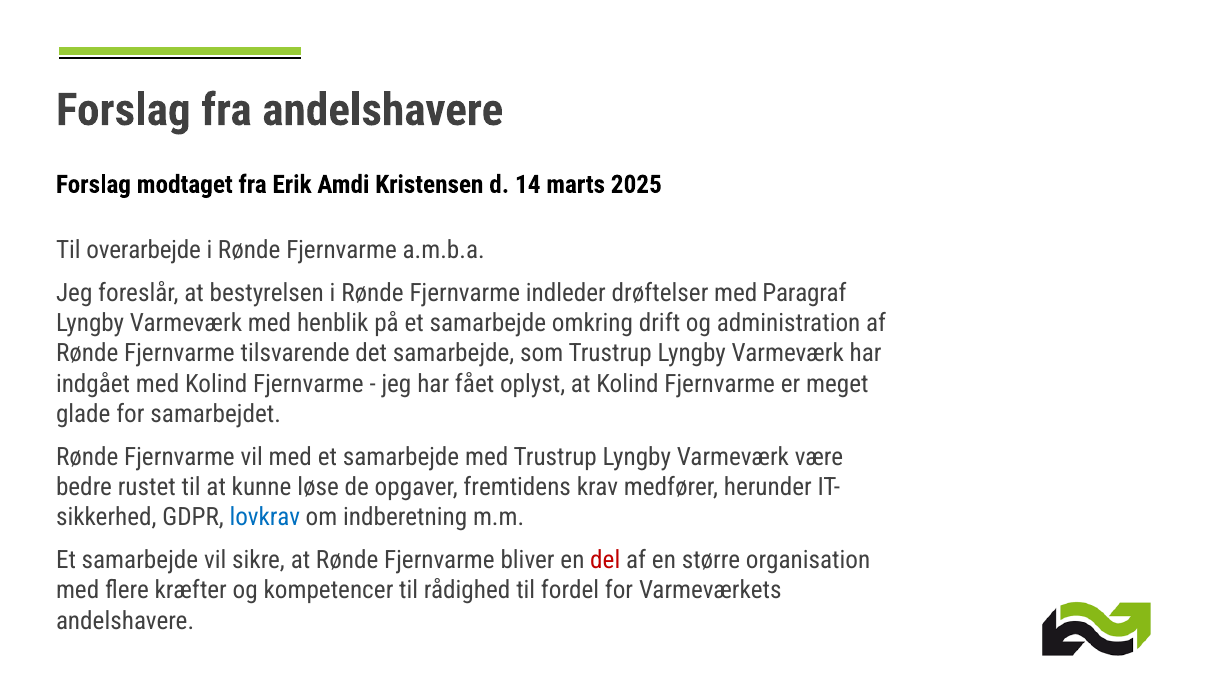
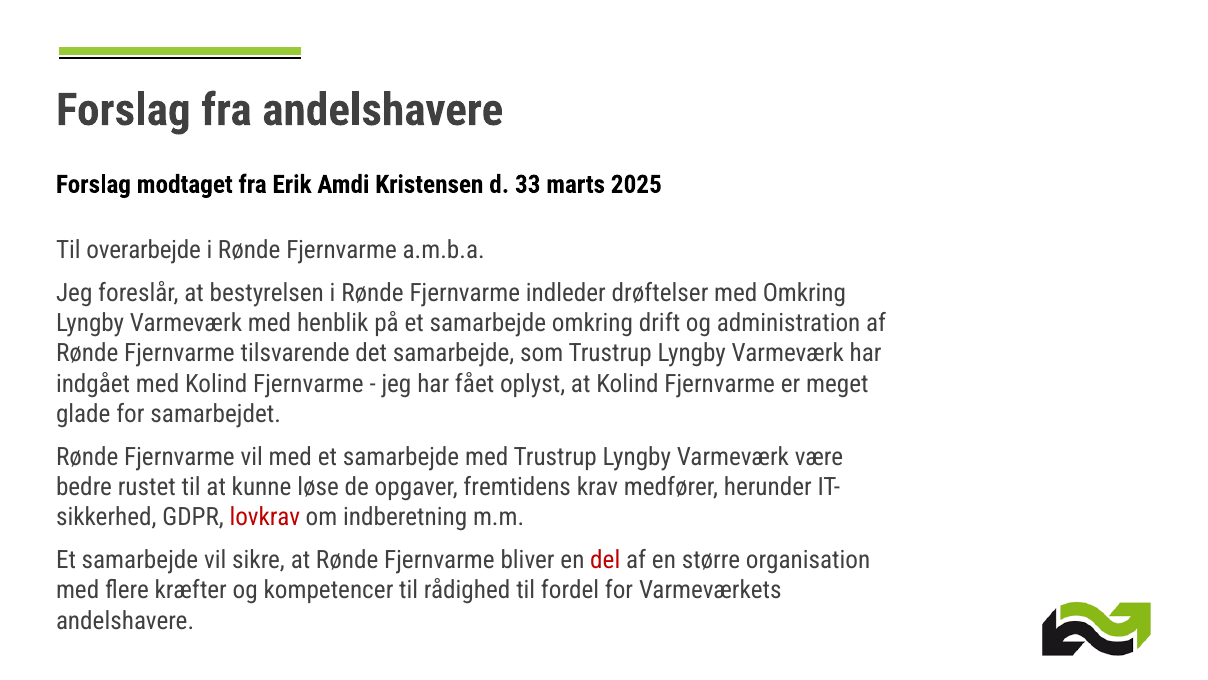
14: 14 -> 33 (528, 184)
med Paragraf: Paragraf -> Omkring (804, 293)
lovkrav colour: blue -> red (265, 517)
